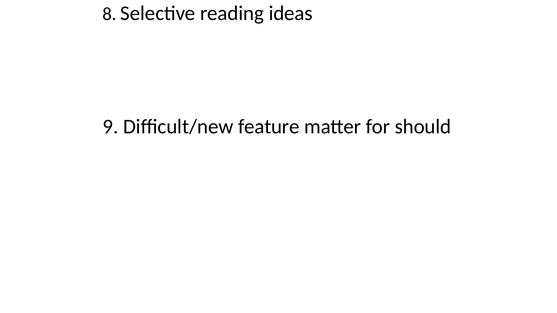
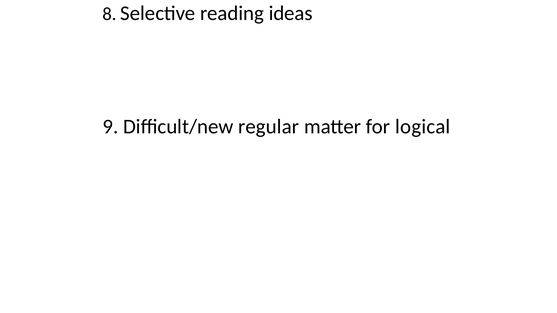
feature: feature -> regular (269, 127)
should: should -> logical (423, 127)
